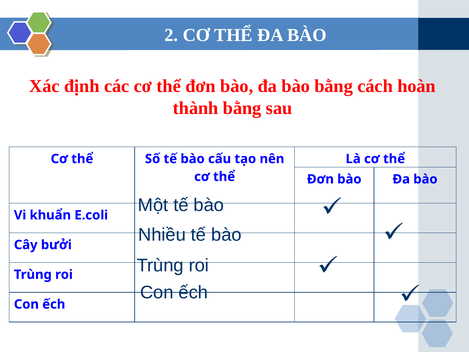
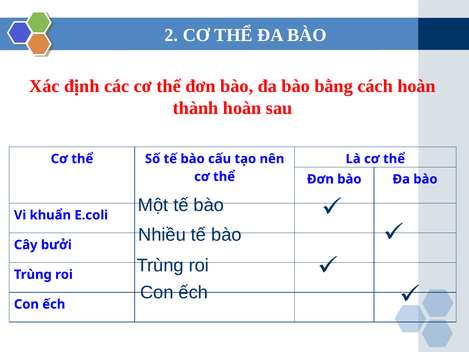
thành bằng: bằng -> hoàn (242, 108)
